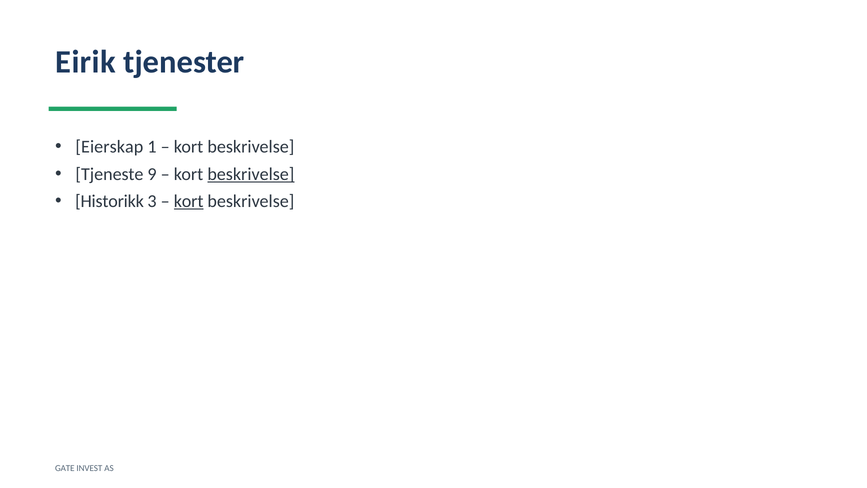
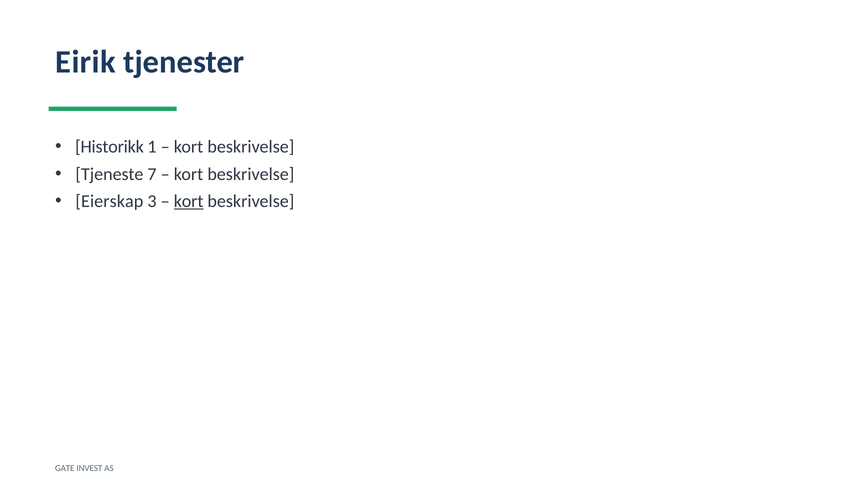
Eierskap: Eierskap -> Historikk (110, 147)
9: 9 -> 7 (152, 174)
beskrivelse underline: present -> none (251, 174)
Historikk: Historikk -> Eierskap (109, 201)
